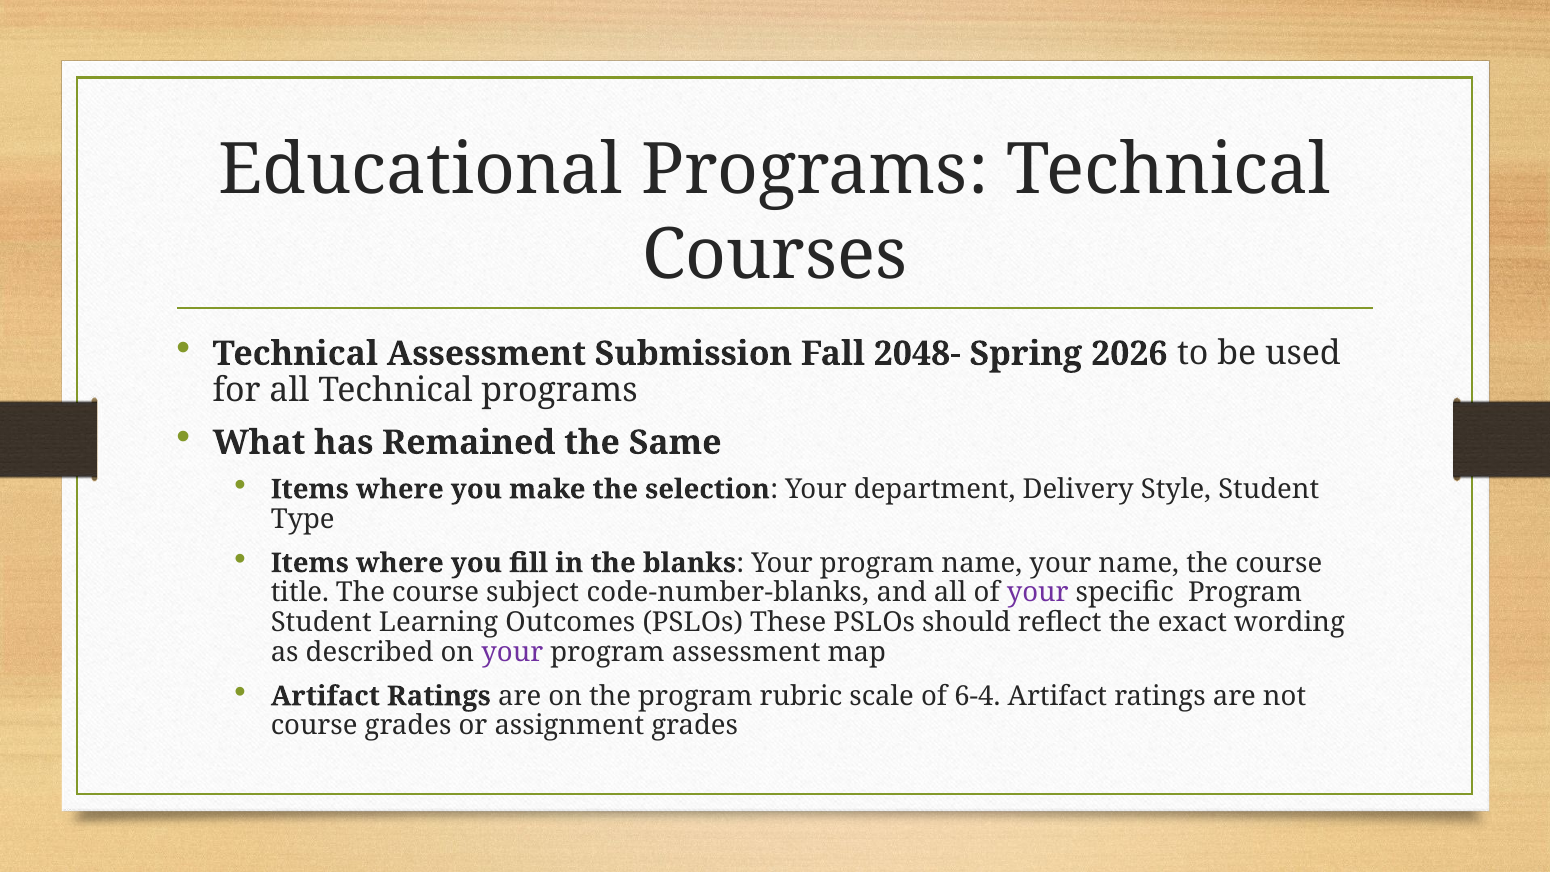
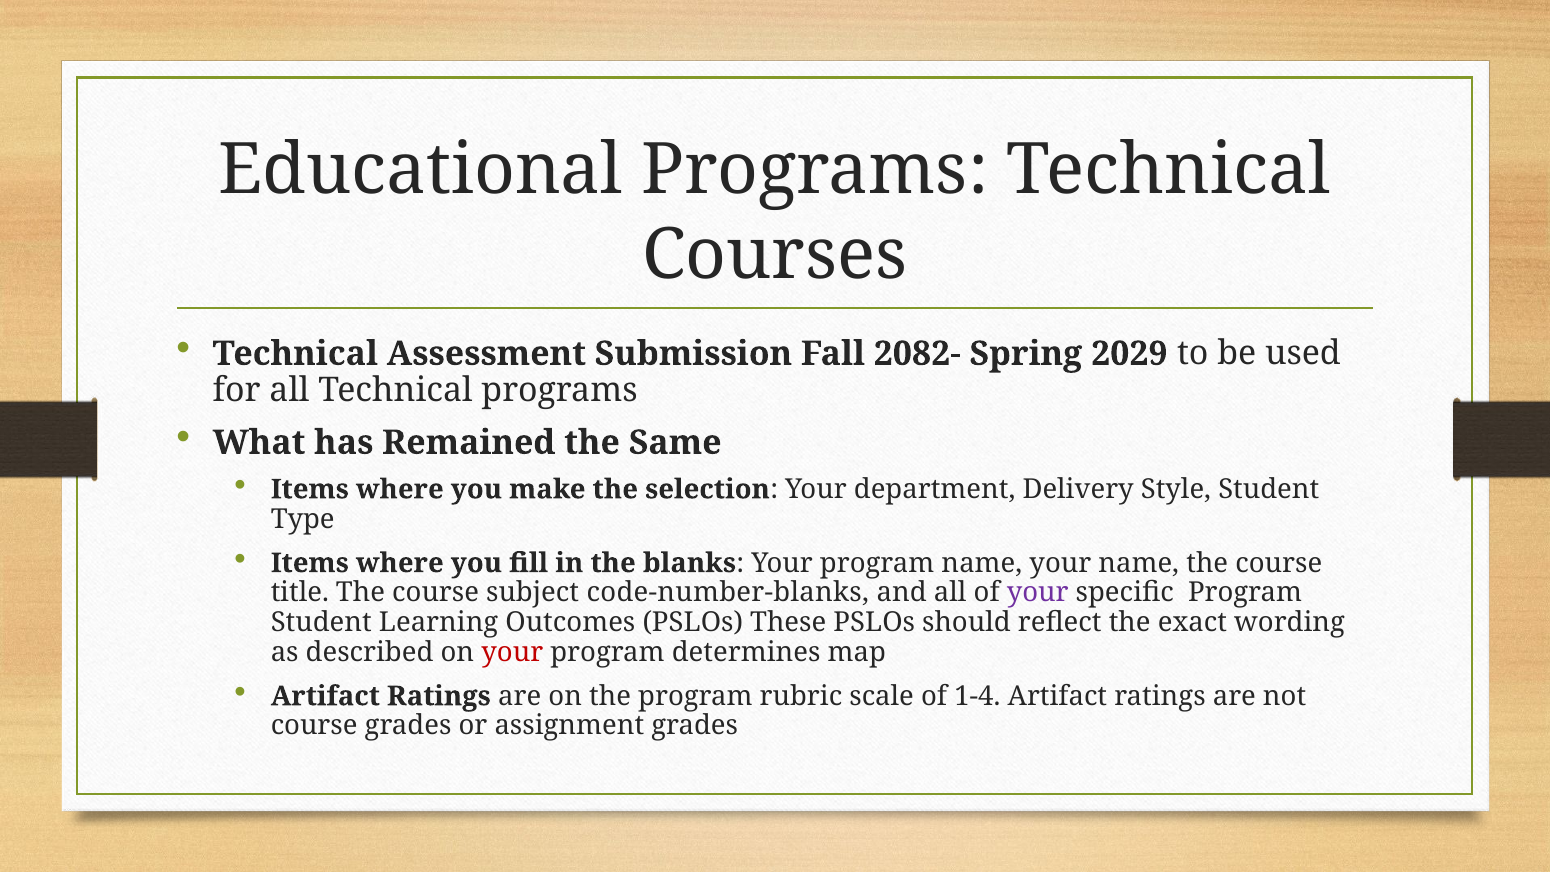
2048-: 2048- -> 2082- (917, 354)
2026: 2026 -> 2029 (1129, 354)
your colour: purple -> red (512, 652)
program assessment: assessment -> determines (746, 652)
6-4: 6-4 -> 1-4 (977, 696)
